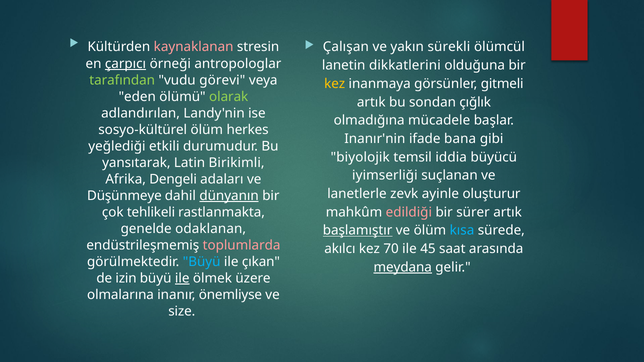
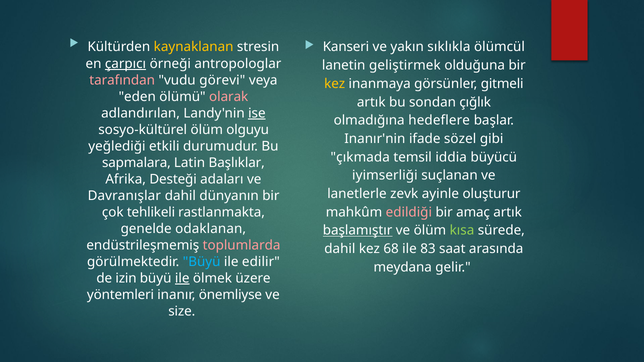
kaynaklanan colour: pink -> yellow (194, 47)
Çalışan: Çalışan -> Kanseri (346, 47)
sürekli: sürekli -> sıklıkla (449, 47)
dikkatlerini: dikkatlerini -> geliştirmek (405, 65)
tarafından colour: light green -> pink (122, 80)
olarak colour: light green -> pink (229, 97)
ise underline: none -> present (257, 113)
mücadele: mücadele -> hedeflere (439, 121)
herkes: herkes -> olguyu (248, 130)
bana: bana -> sözel (460, 139)
biyolojik: biyolojik -> çıkmada (360, 157)
yansıtarak: yansıtarak -> sapmalara (136, 163)
Birikimli: Birikimli -> Başlıklar (237, 163)
Dengeli: Dengeli -> Desteği (173, 179)
Düşünmeye: Düşünmeye -> Davranışlar (124, 196)
dünyanın underline: present -> none (229, 196)
sürer: sürer -> amaç (473, 212)
kısa colour: light blue -> light green (462, 231)
akılcı: akılcı -> dahil (340, 249)
70: 70 -> 68 (391, 249)
45: 45 -> 83 (428, 249)
çıkan: çıkan -> edilir (261, 262)
meydana underline: present -> none (403, 267)
olmalarına: olmalarına -> yöntemleri (121, 295)
